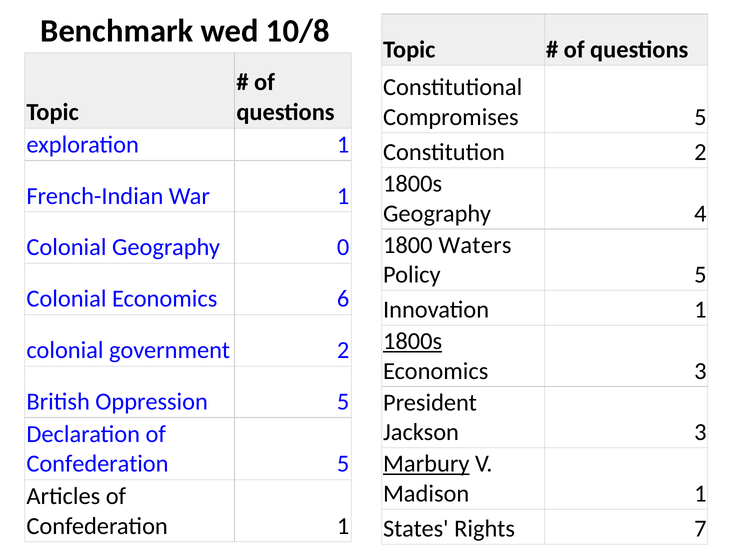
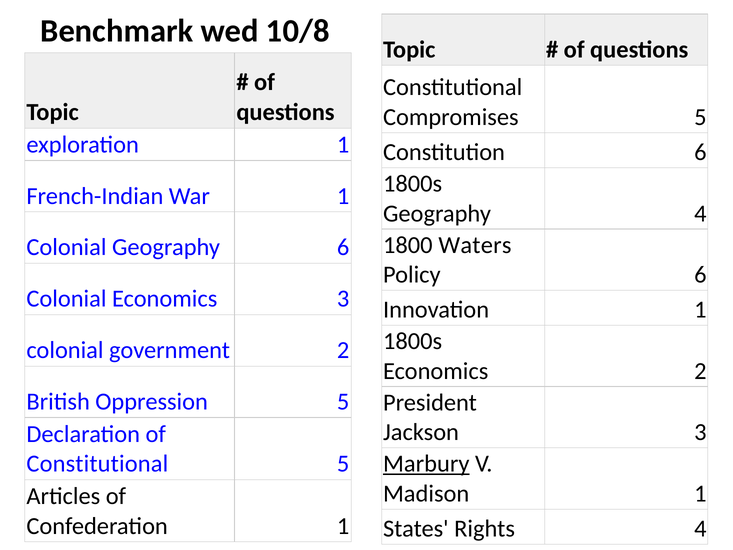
Constitution 2: 2 -> 6 (700, 152)
Geography 0: 0 -> 6 (343, 247)
Policy 5: 5 -> 6 (700, 275)
Economics 6: 6 -> 3 (343, 299)
1800s underline: present -> none (413, 341)
Economics 3: 3 -> 2 (700, 371)
Confederation: Confederation -> Constitutional (97, 464)
Rights 7: 7 -> 4 (700, 528)
